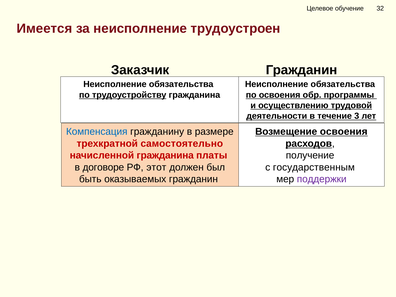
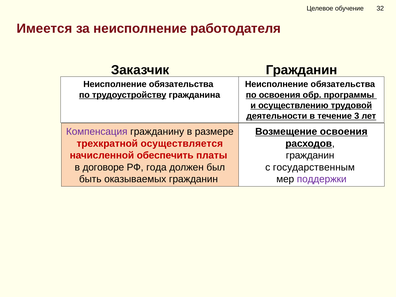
трудоустроен: трудоустроен -> работодателя (236, 28)
Компенсация colour: blue -> purple (97, 132)
самостоятельно: самостоятельно -> осуществляется (182, 144)
начисленной гражданина: гражданина -> обеспечить (165, 155)
получение: получение -> гражданин (310, 155)
этот: этот -> года (156, 167)
